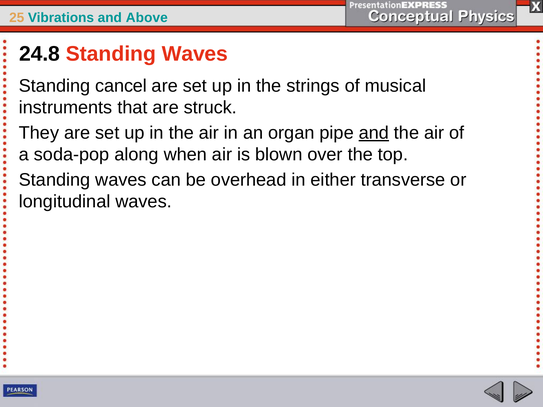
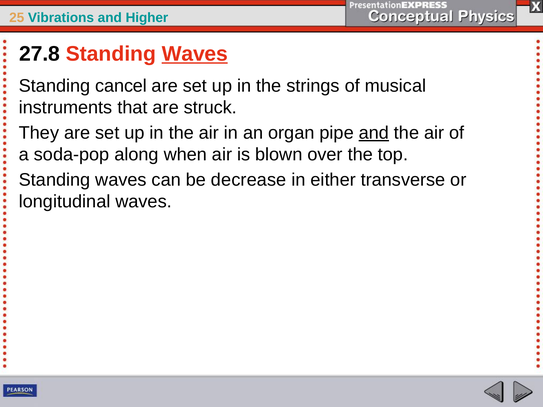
Above: Above -> Higher (147, 18)
24.8: 24.8 -> 27.8 (40, 54)
Waves underline: none -> present (195, 54)
overhead: overhead -> decrease (249, 180)
